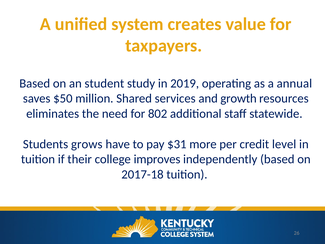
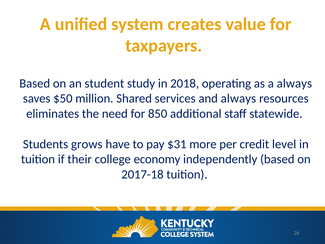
2019: 2019 -> 2018 (185, 83)
a annual: annual -> always (294, 83)
and growth: growth -> always (238, 98)
802: 802 -> 850 (158, 114)
improves: improves -> economy (157, 159)
